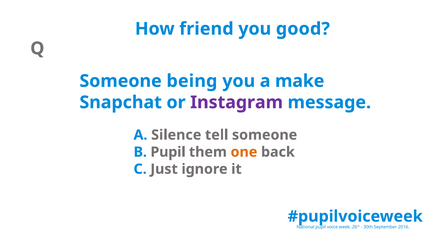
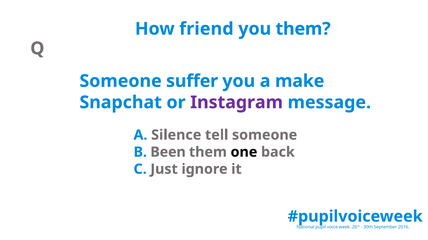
you good: good -> them (303, 29)
being: being -> suffer (192, 81)
B Pupil: Pupil -> Been (168, 152)
one colour: orange -> black (244, 152)
